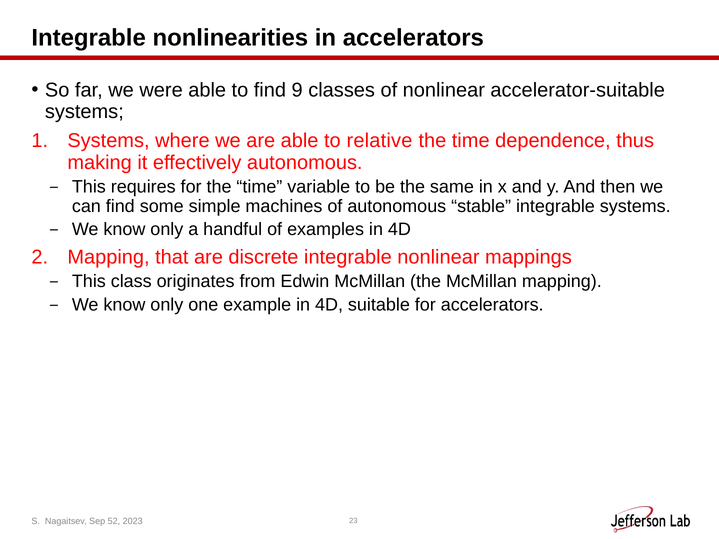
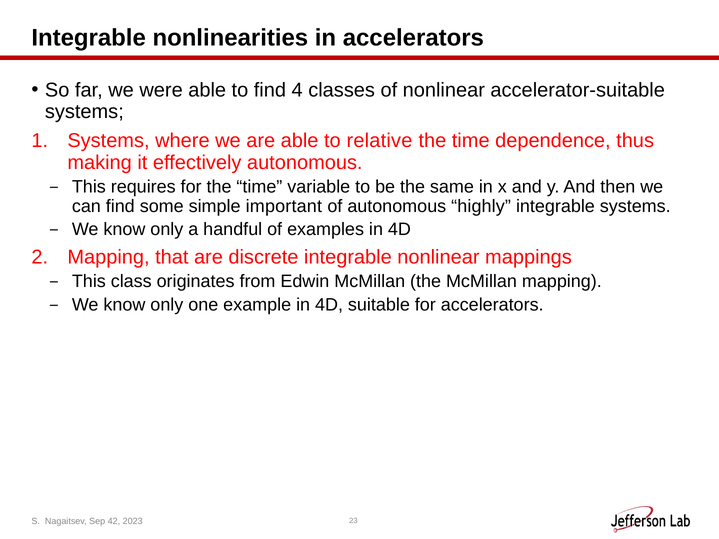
9: 9 -> 4 (297, 90)
machines: machines -> important (284, 206)
stable: stable -> highly (481, 206)
52: 52 -> 42 (114, 521)
